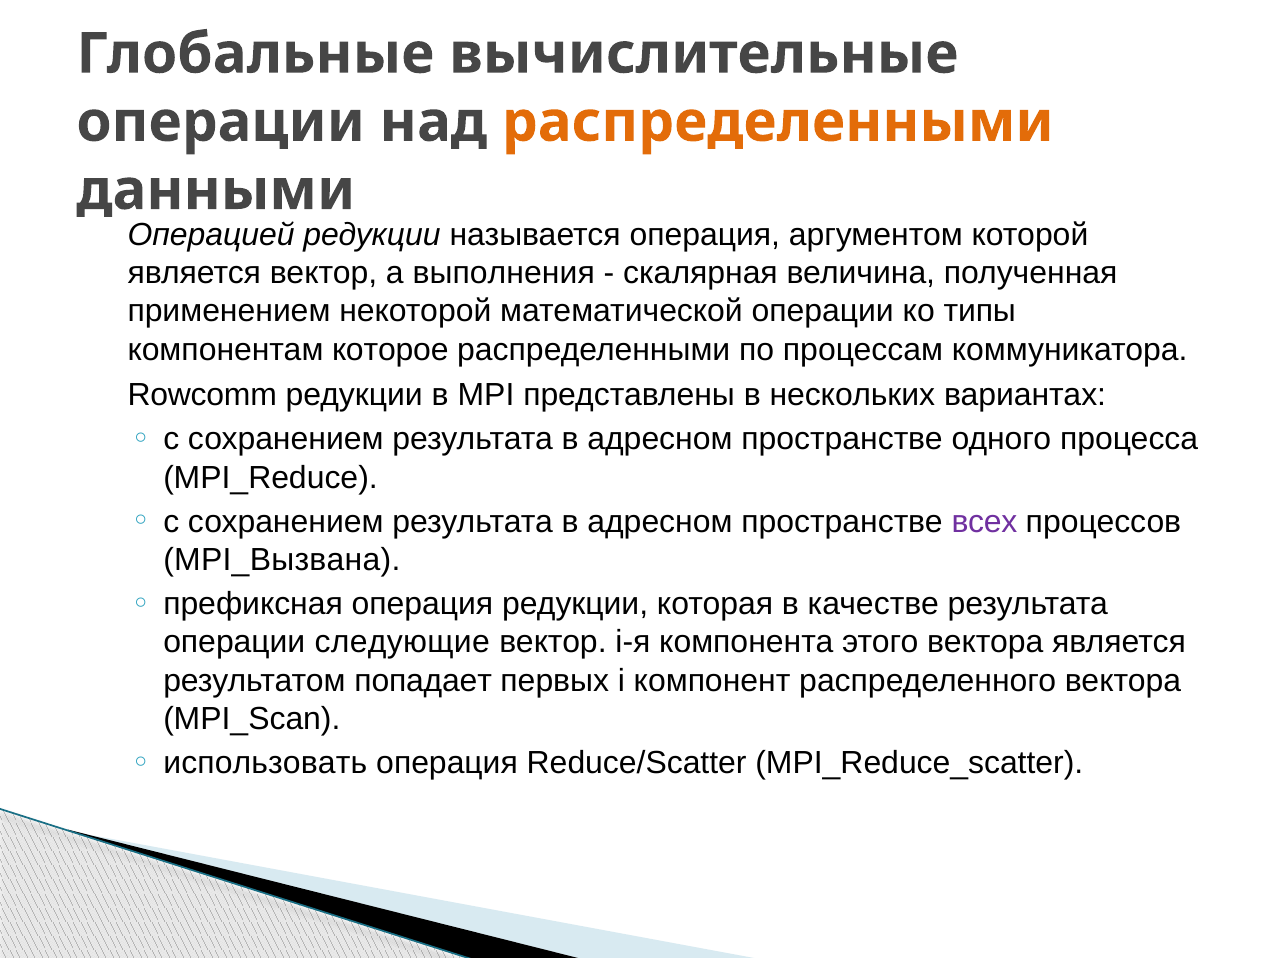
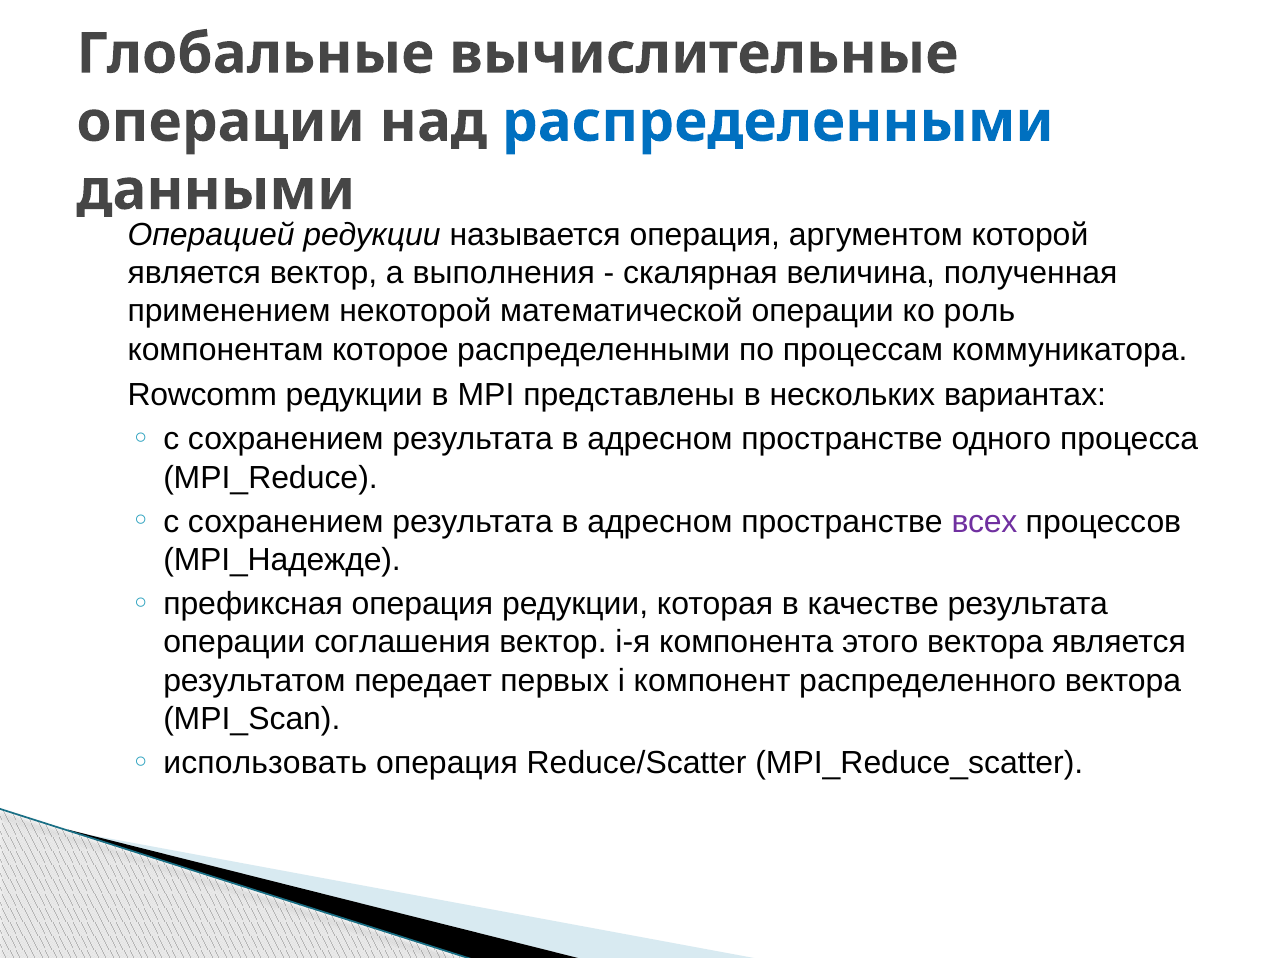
распределенными colour: orange -> blue (778, 122)
типы: типы -> роль (979, 311)
MPI_Вызвана: MPI_Вызвана -> MPI_Надежде (282, 560)
следующие: следующие -> соглашения (402, 642)
попадает: попадает -> передает (423, 680)
